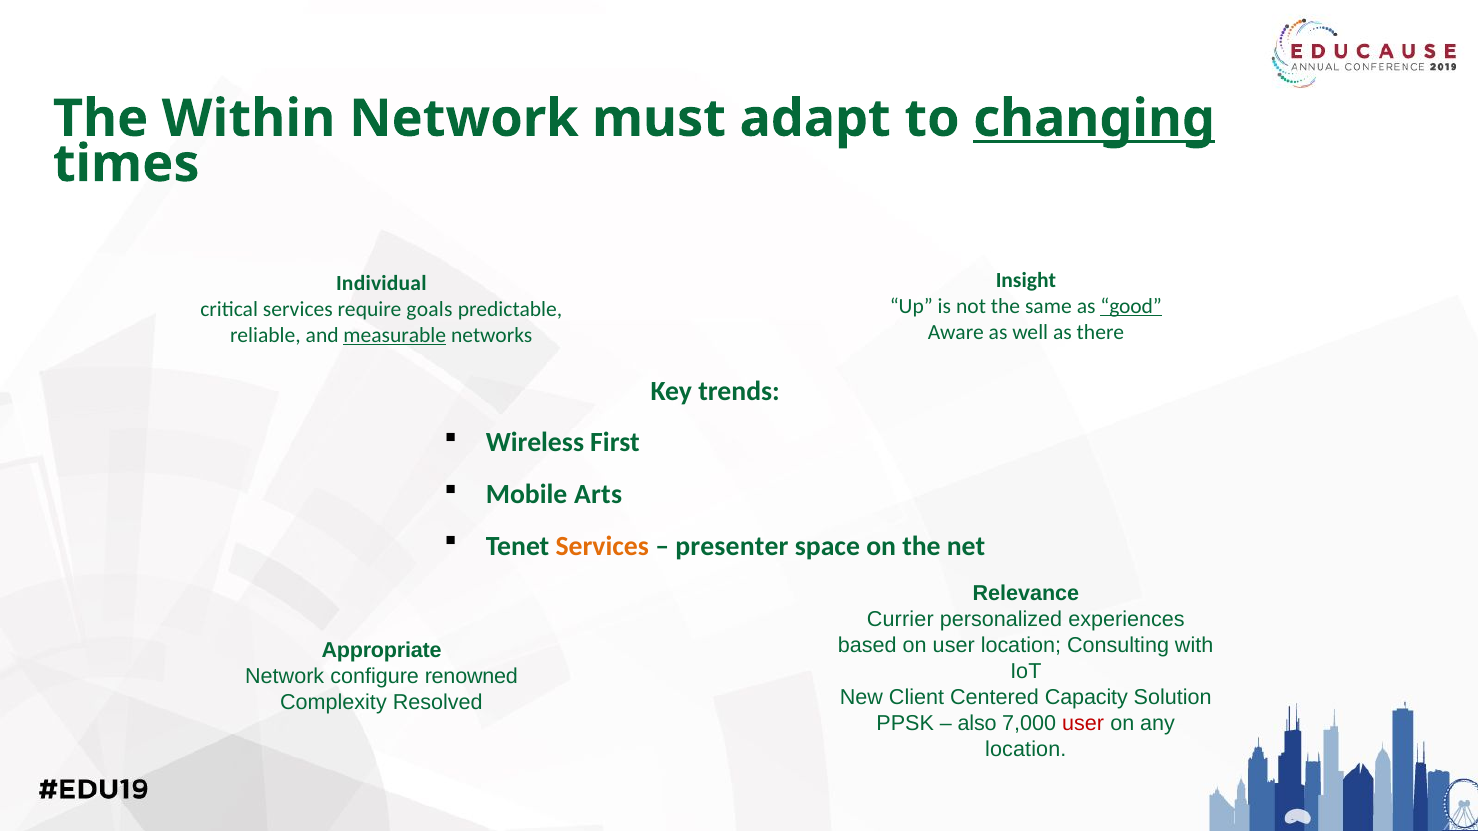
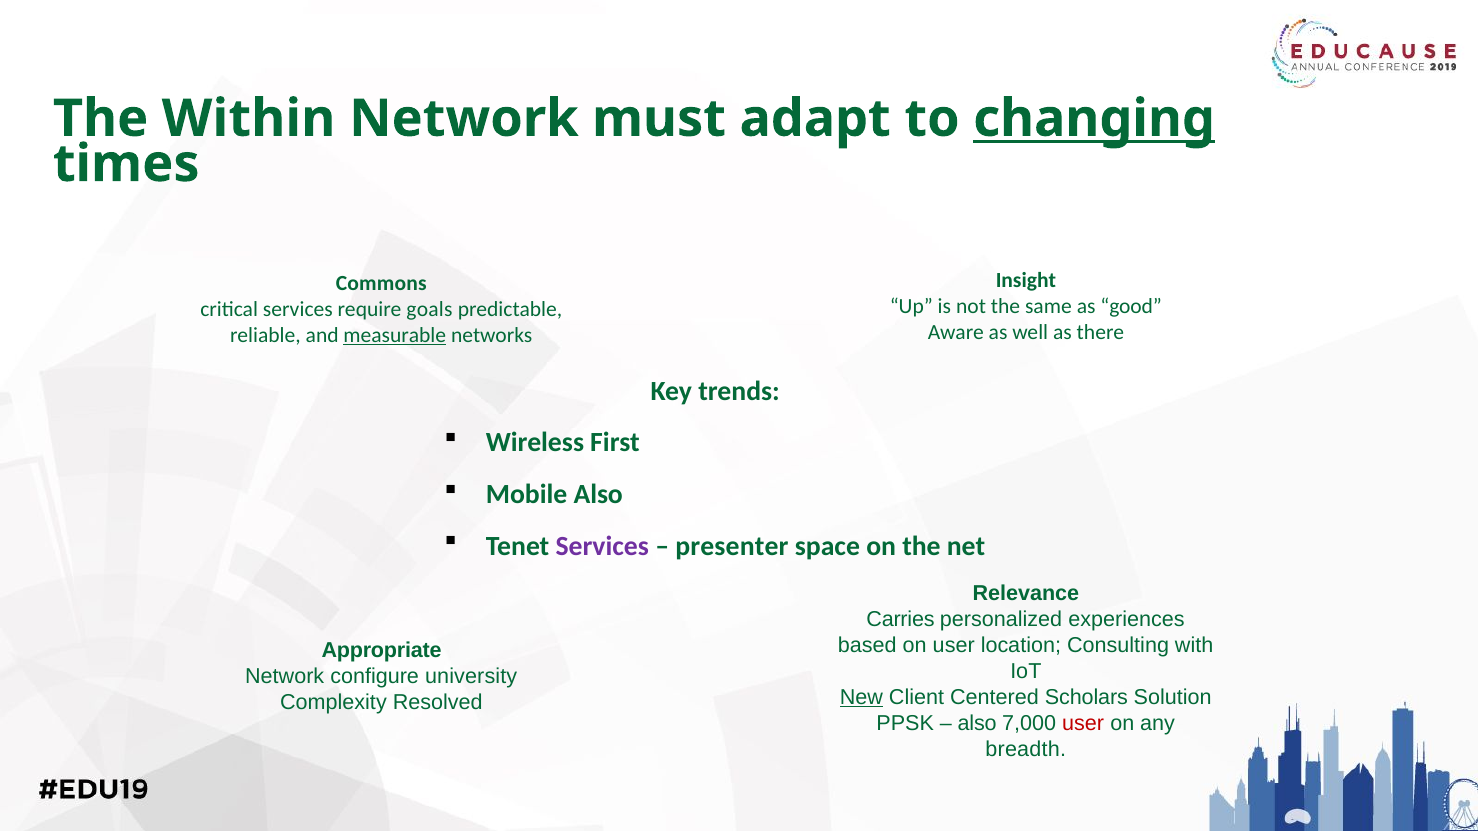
Individual: Individual -> Commons (381, 284)
good underline: present -> none (1131, 307)
Mobile Arts: Arts -> Also (598, 495)
Services colour: orange -> purple (602, 546)
Currier: Currier -> Carries (900, 620)
renowned: renowned -> university (471, 677)
New underline: none -> present (861, 698)
Capacity: Capacity -> Scholars (1086, 698)
location: location -> breadth (1026, 749)
